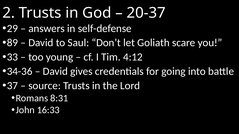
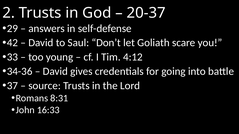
89: 89 -> 42 (12, 43)
